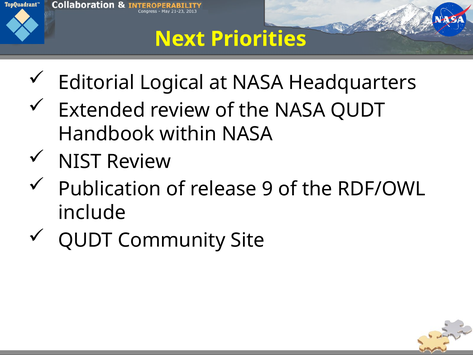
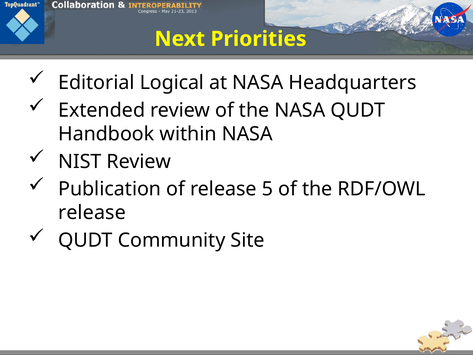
9: 9 -> 5 (267, 189)
include: include -> release (92, 213)
